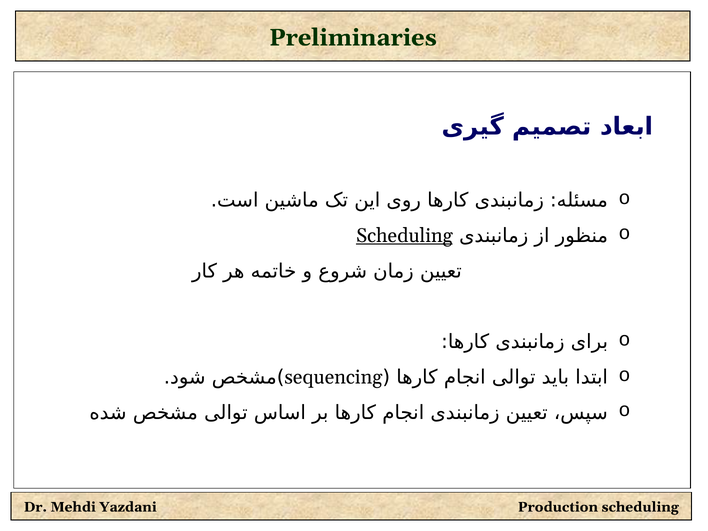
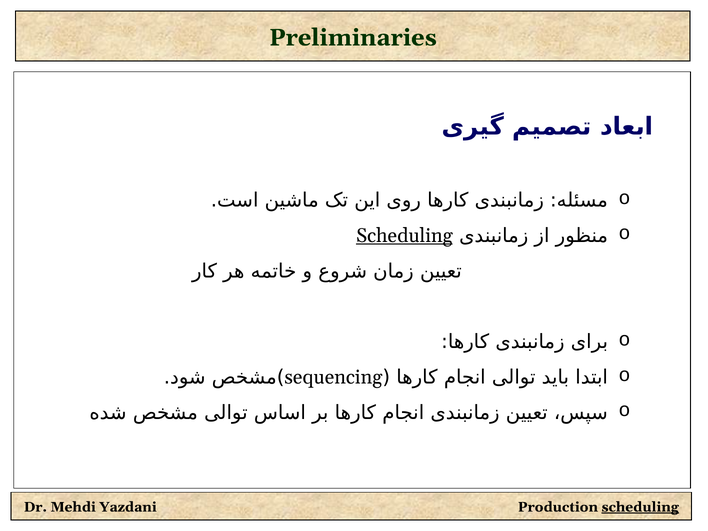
scheduling underline: none -> present (640, 507)
